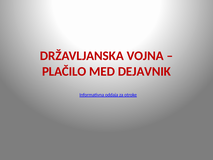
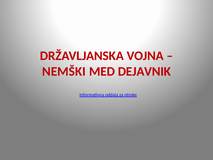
PLAČILO: PLAČILO -> NEMŠKI (64, 71)
